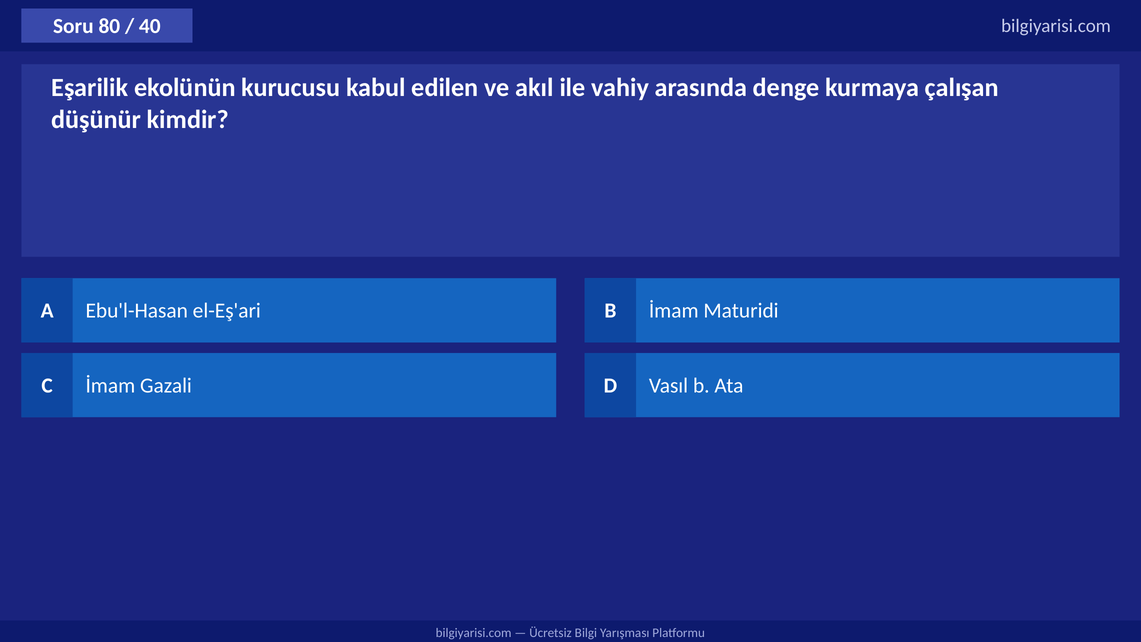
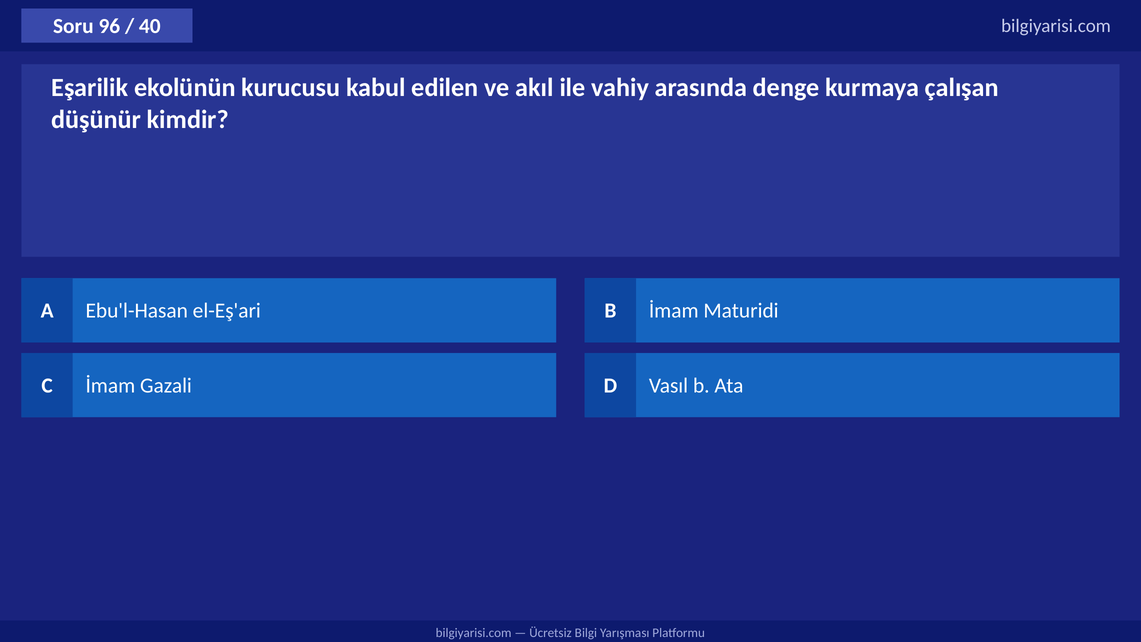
80: 80 -> 96 (109, 26)
